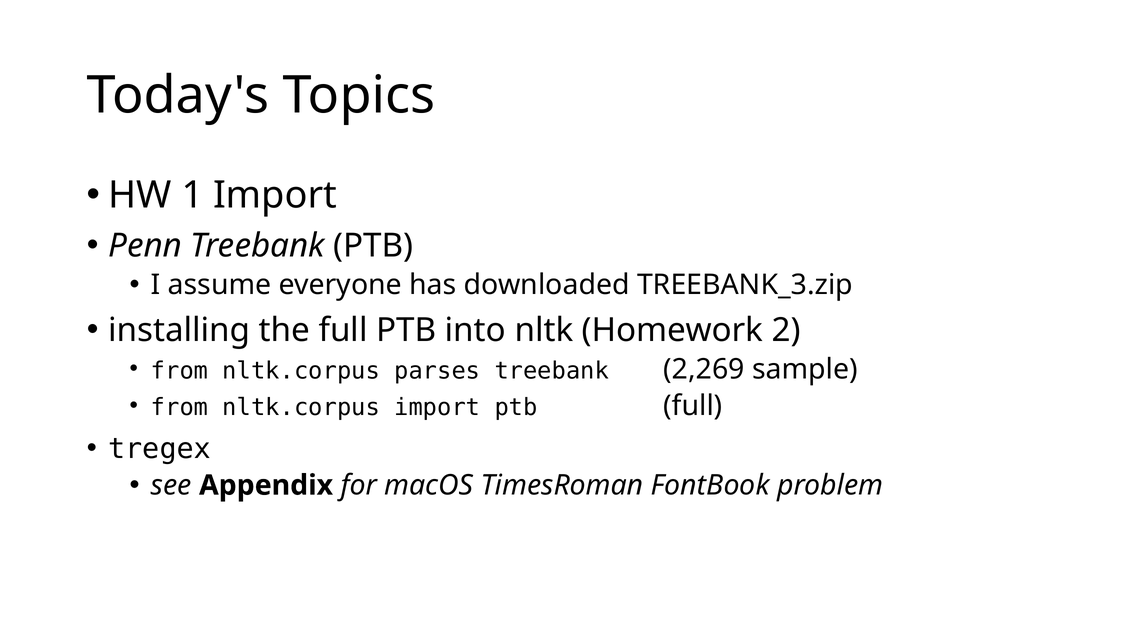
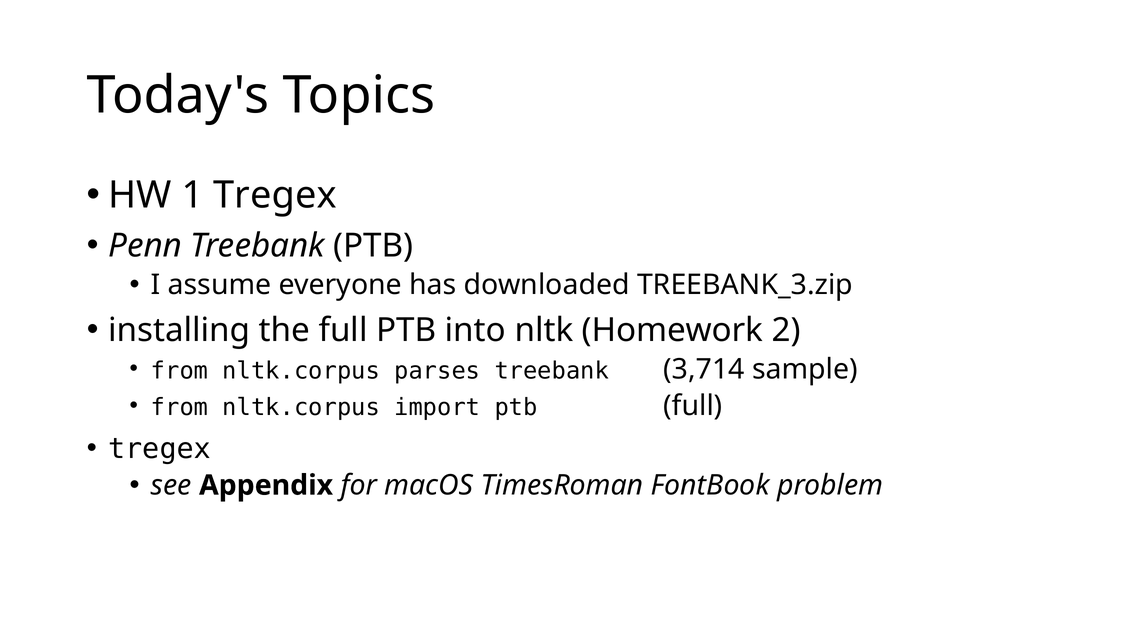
1 Import: Import -> Tregex (275, 195)
2,269: 2,269 -> 3,714 (704, 369)
